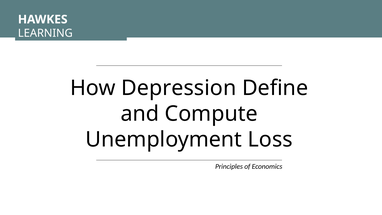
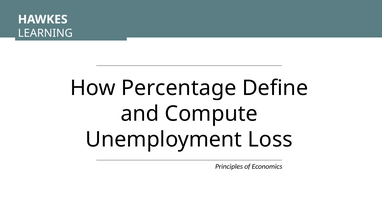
Depression: Depression -> Percentage (179, 88)
